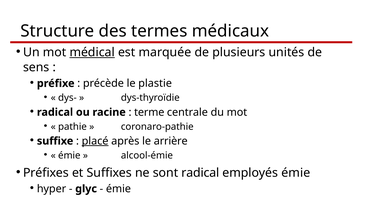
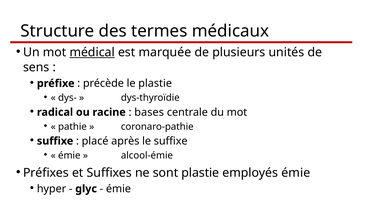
terme: terme -> bases (149, 112)
placé underline: present -> none (95, 141)
le arrière: arrière -> suffixe (171, 141)
sont radical: radical -> plastie (200, 173)
